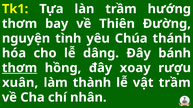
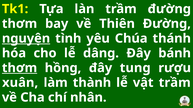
trầm hướng: hướng -> đường (169, 9)
nguyện underline: none -> present (26, 39)
xoay: xoay -> tung (135, 68)
